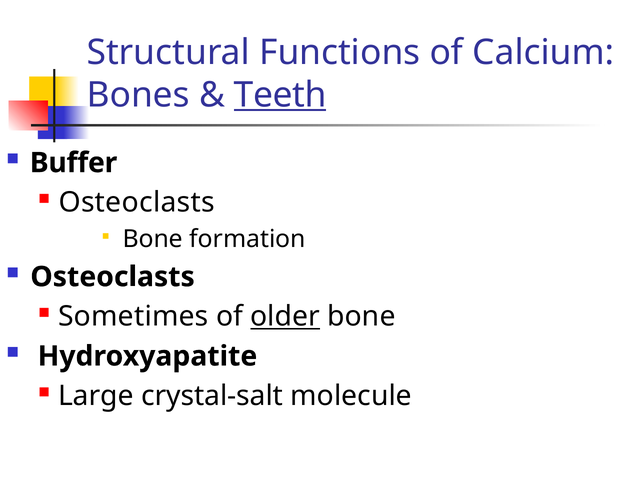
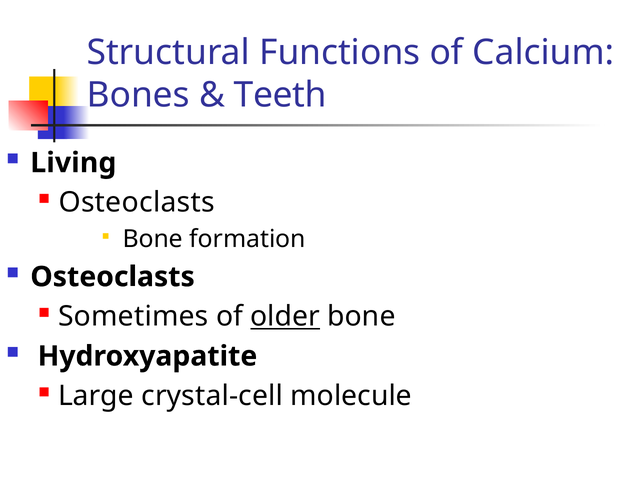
Teeth underline: present -> none (280, 95)
Buffer: Buffer -> Living (73, 163)
crystal-salt: crystal-salt -> crystal-cell (212, 396)
